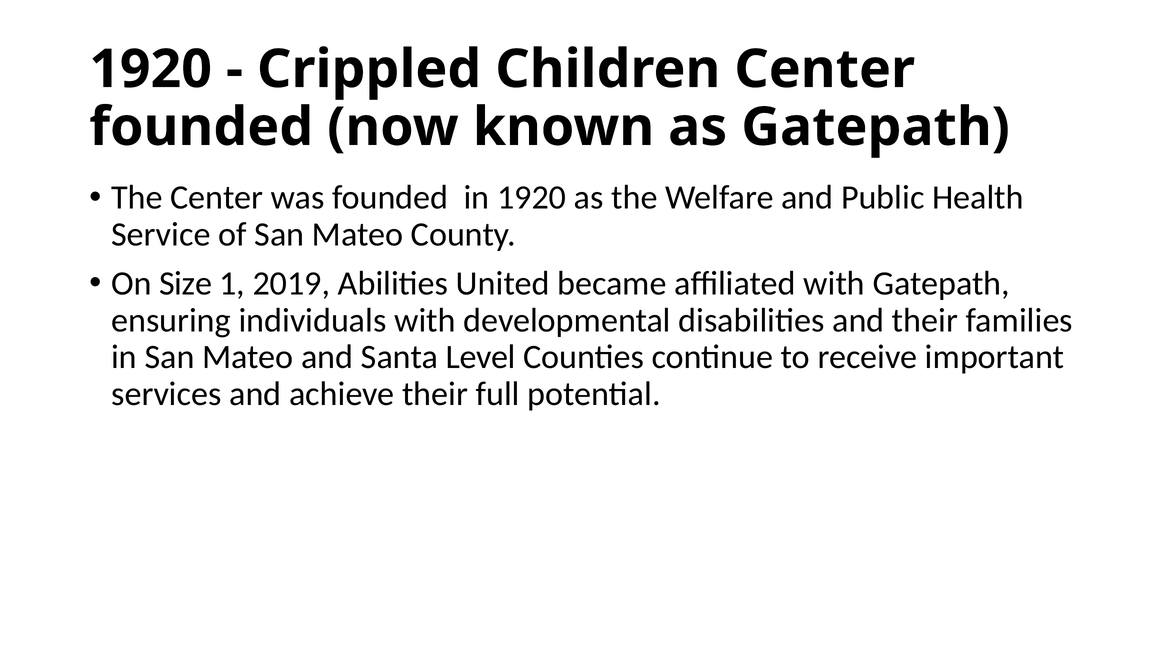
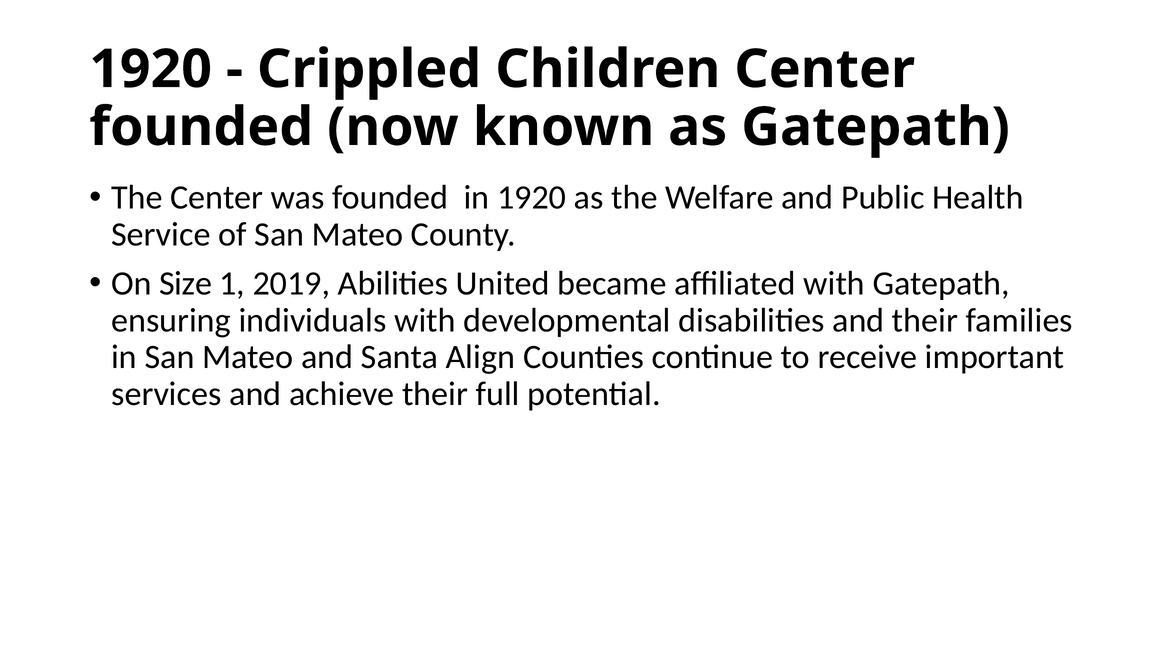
Level: Level -> Align (480, 357)
